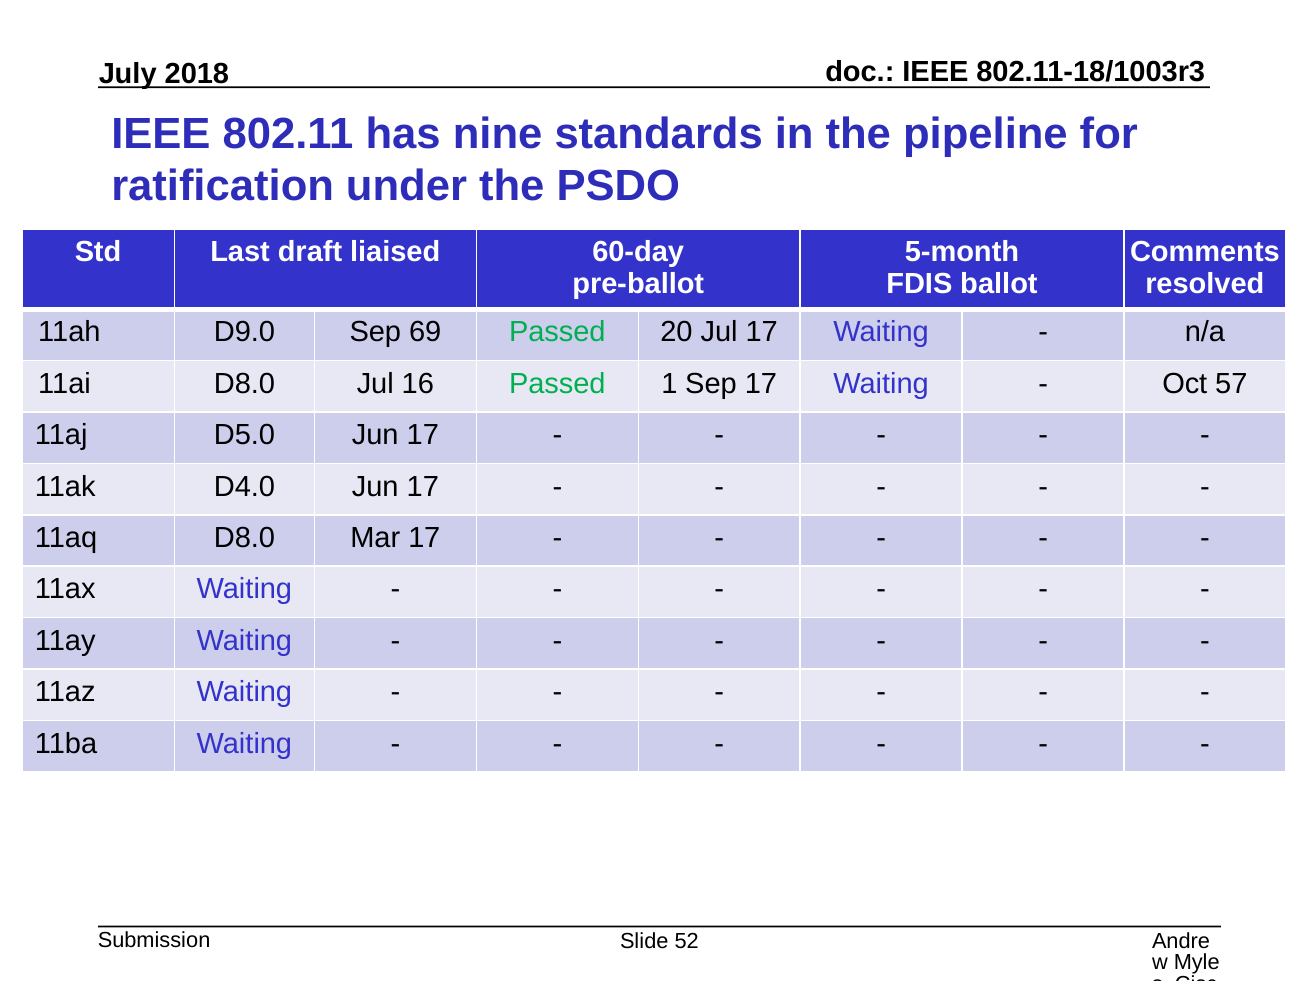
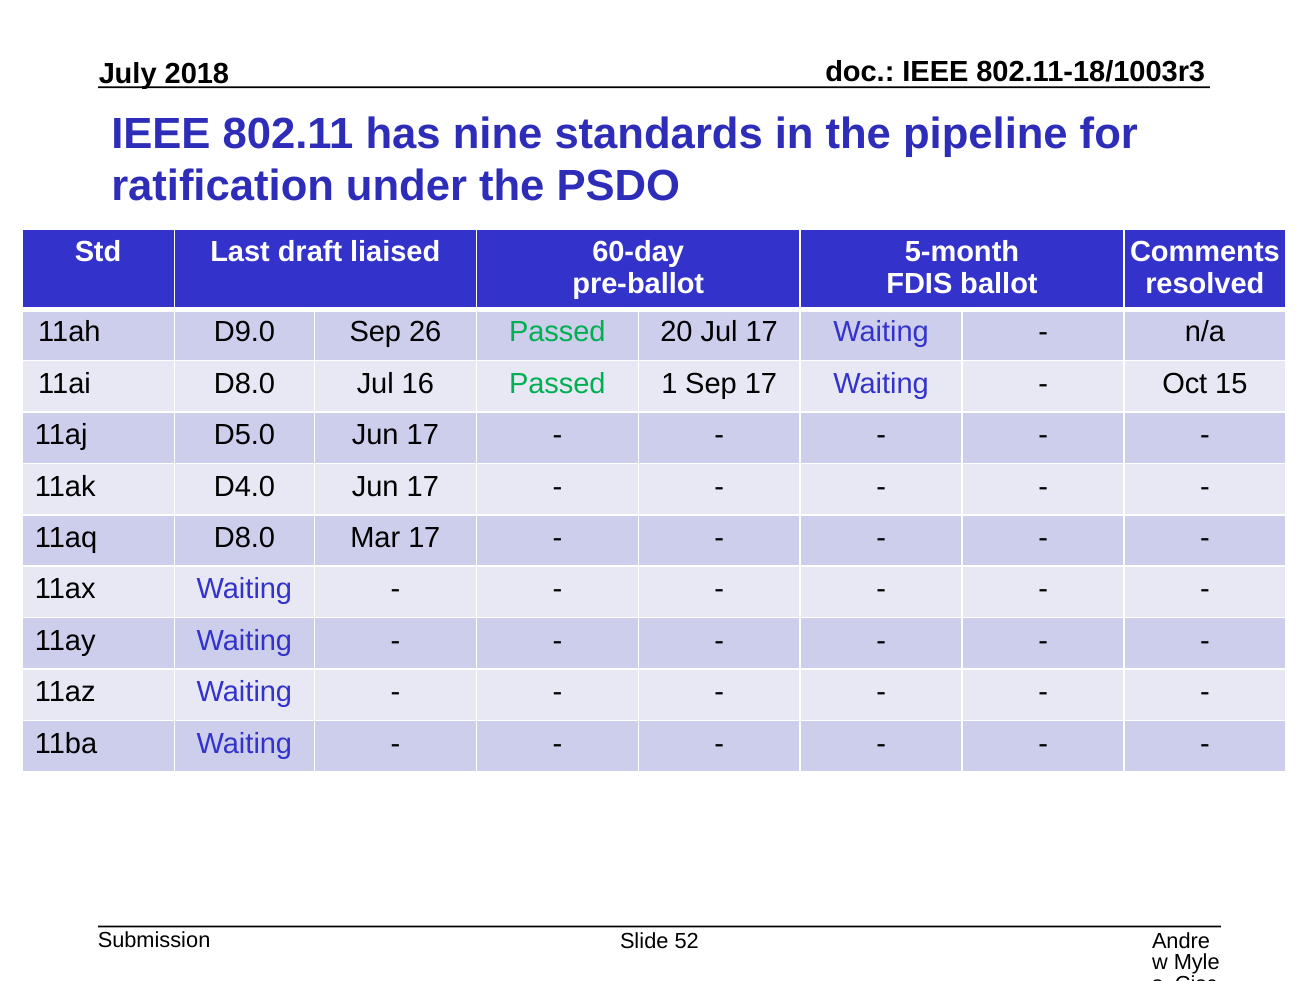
69: 69 -> 26 (425, 332)
57: 57 -> 15 (1231, 384)
